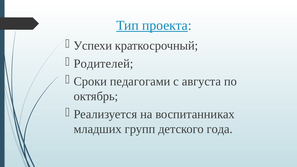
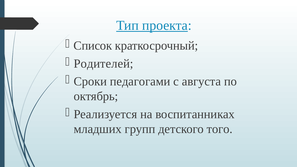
Успехи: Успехи -> Список (93, 46)
года: года -> того (220, 129)
